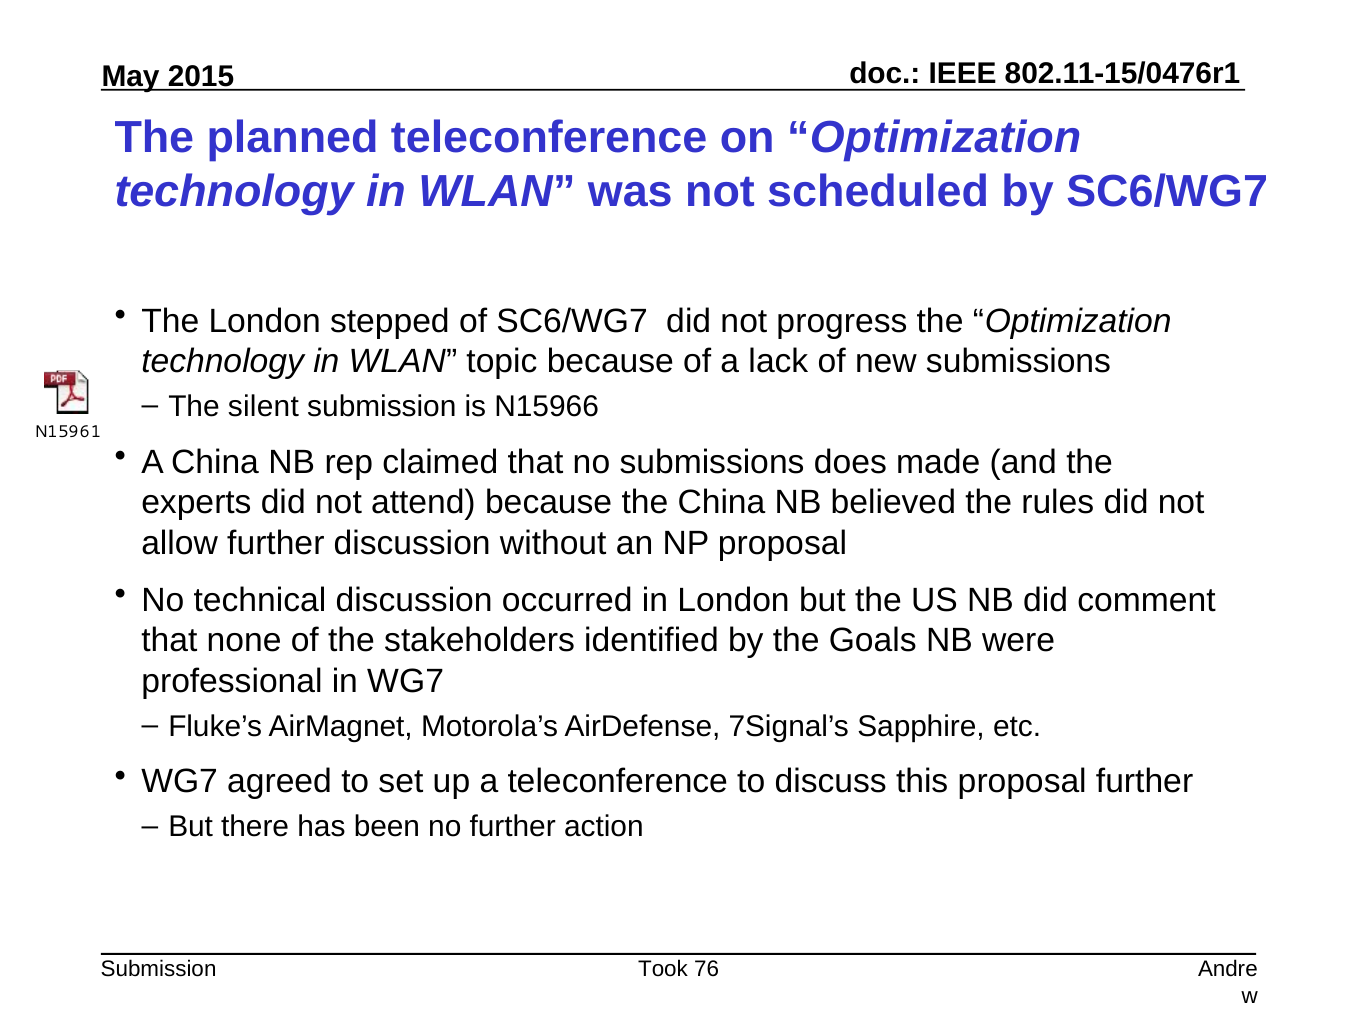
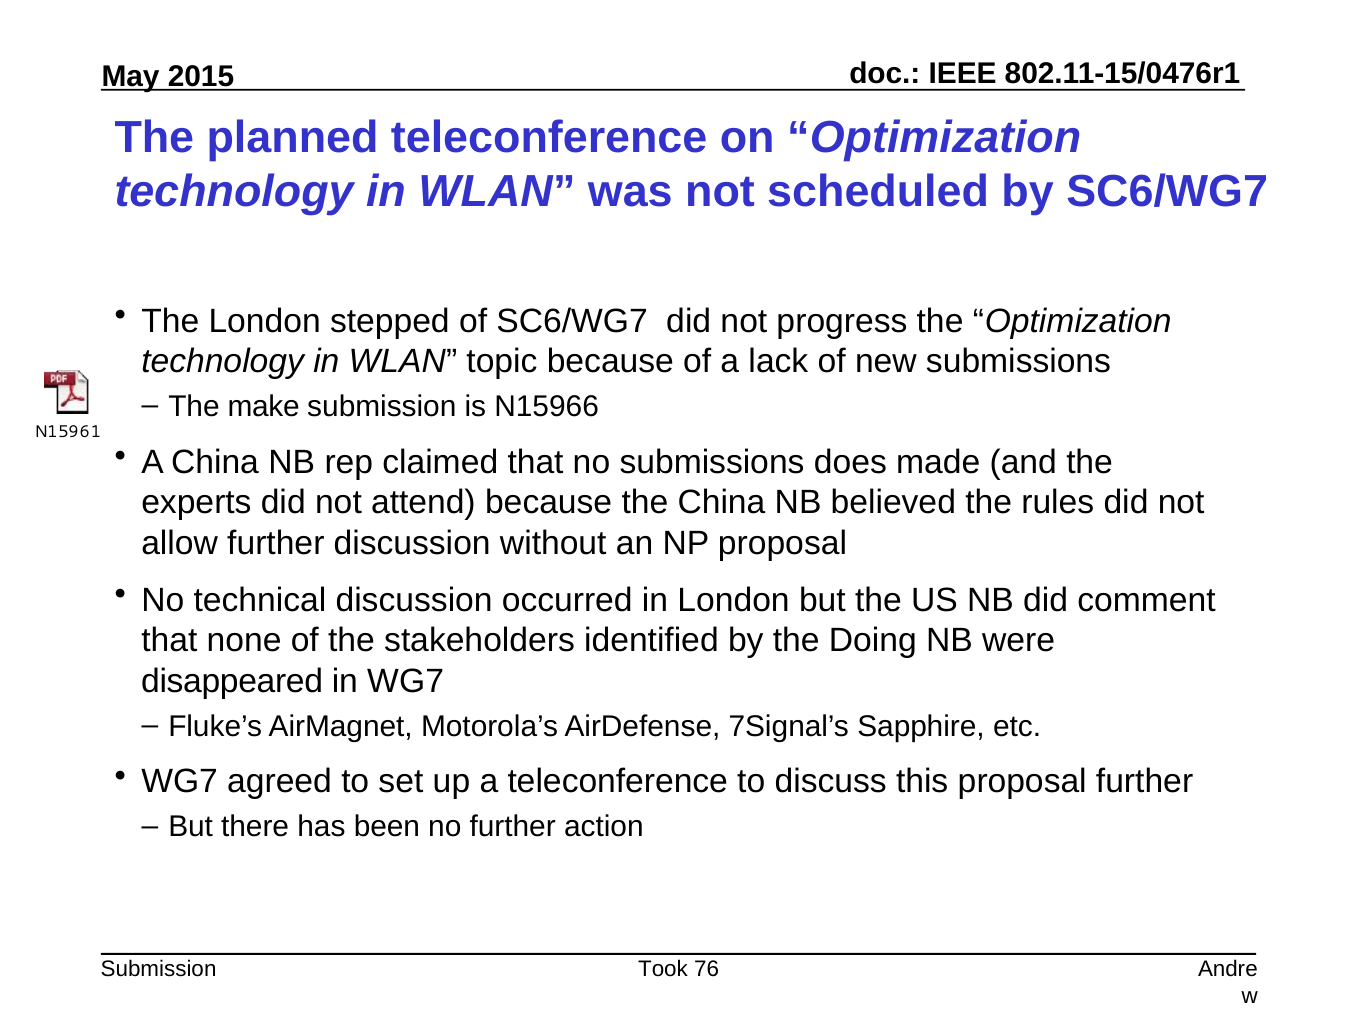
silent: silent -> make (264, 407)
Goals: Goals -> Doing (873, 640)
professional: professional -> disappeared (232, 681)
